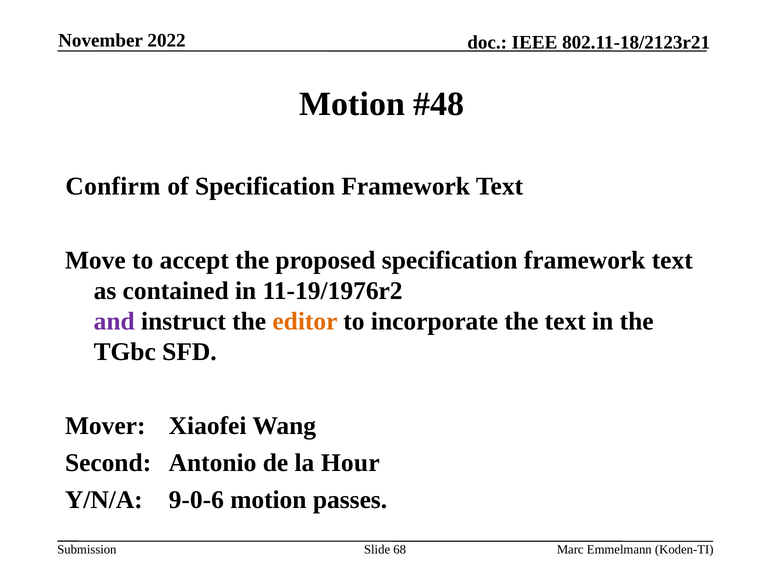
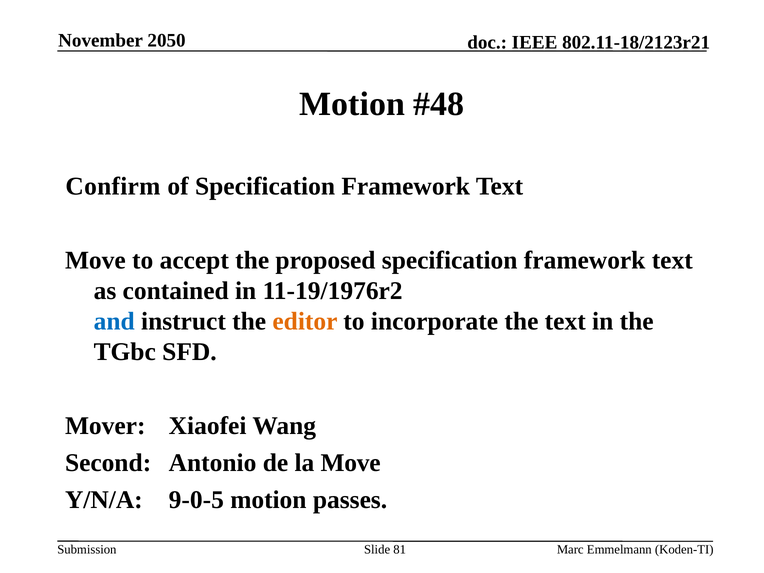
2022: 2022 -> 2050 (167, 40)
and colour: purple -> blue (114, 321)
la Hour: Hour -> Move (351, 463)
9-0-6: 9-0-6 -> 9-0-5 (196, 500)
68: 68 -> 81 (400, 550)
